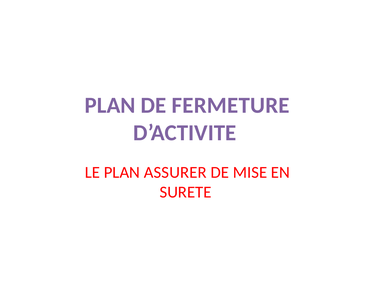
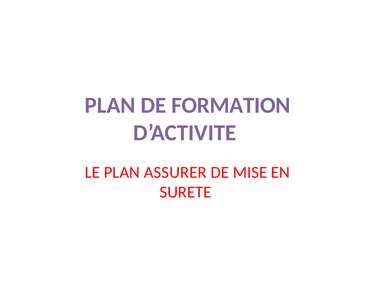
FERMETURE: FERMETURE -> FORMATION (231, 105)
